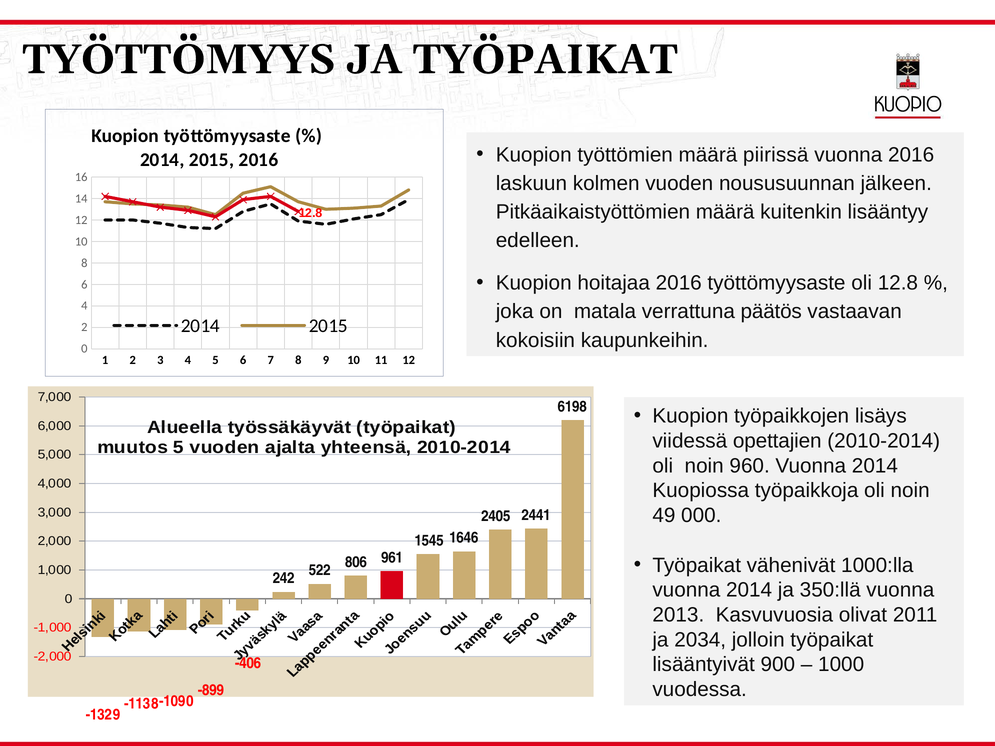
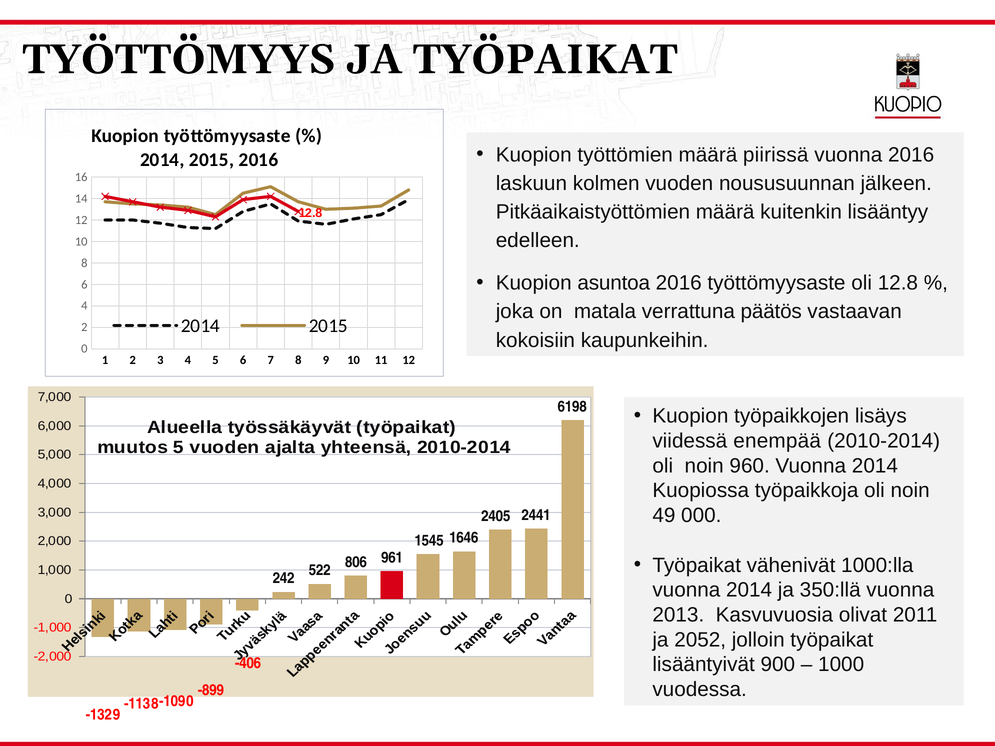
hoitajaa: hoitajaa -> asuntoa (614, 283)
opettajien: opettajien -> enempää (777, 441)
2034: 2034 -> 2052 (700, 640)
